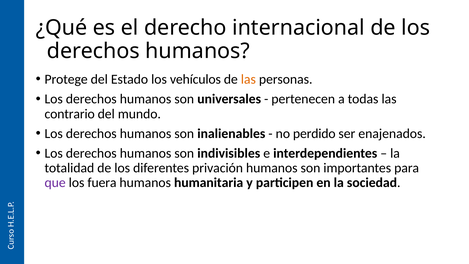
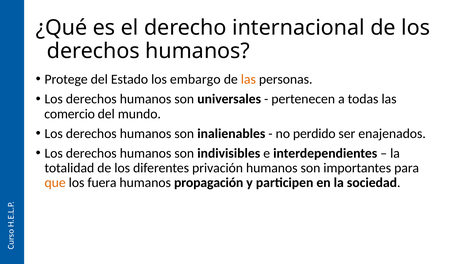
vehículos: vehículos -> embargo (195, 79)
contrario: contrario -> comercio (70, 114)
que colour: purple -> orange (55, 183)
humanitaria: humanitaria -> propagación (209, 183)
